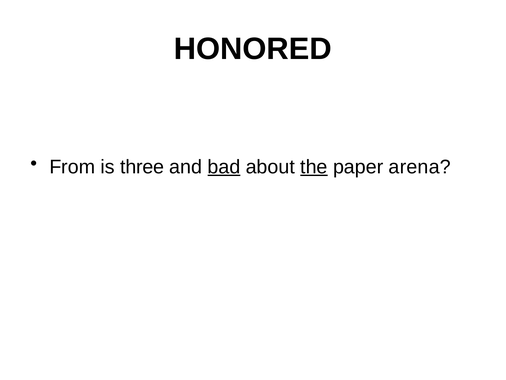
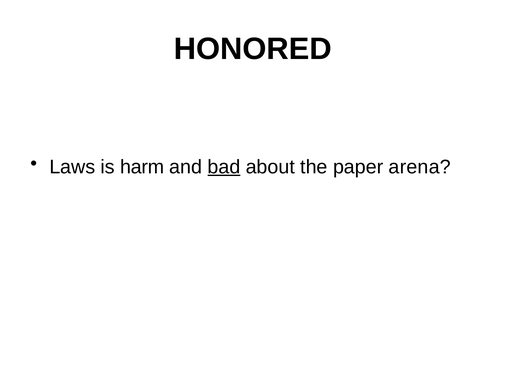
From: From -> Laws (72, 167)
three: three -> harm (142, 167)
the underline: present -> none (314, 167)
